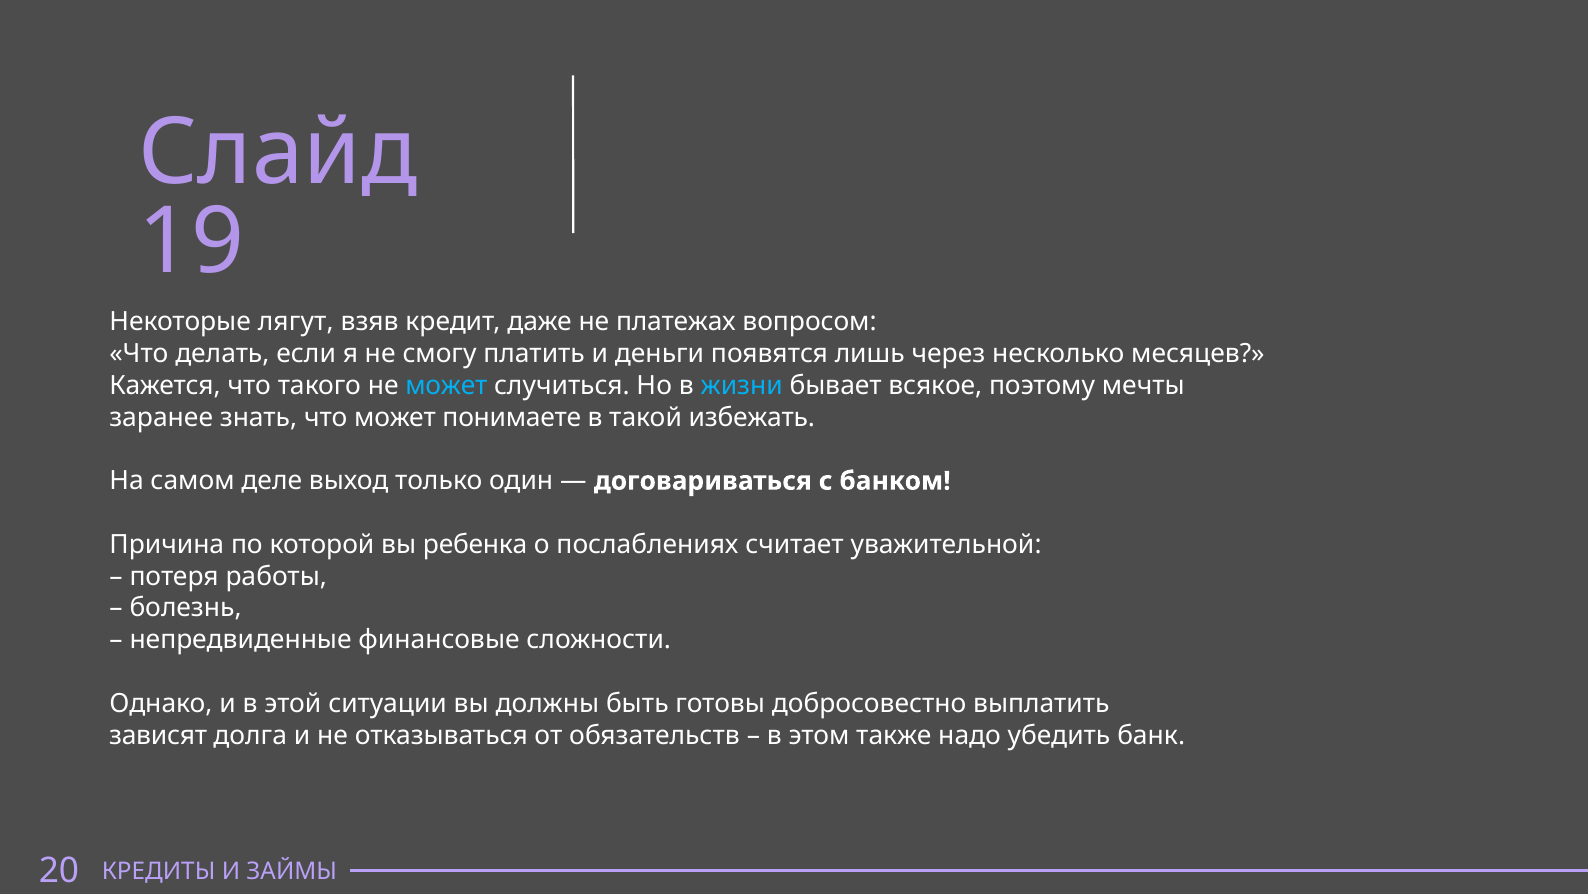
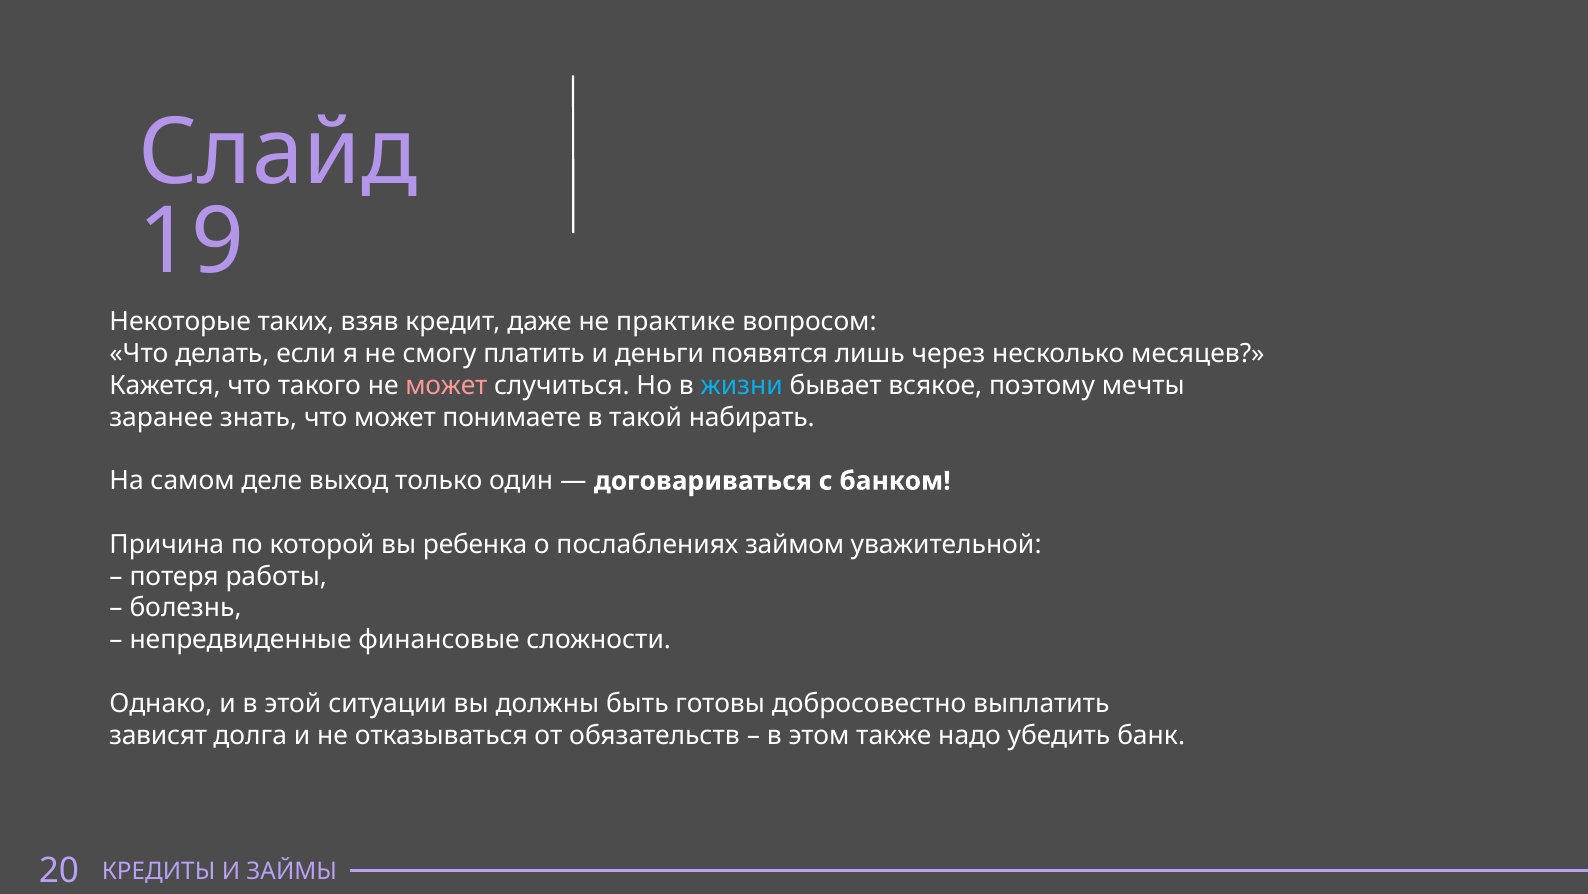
лягут: лягут -> таких (296, 322)
платежах: платежах -> практике (676, 322)
может colour: light blue -> pink (446, 385)
избежать: избежать -> набирать (752, 417)
считает: считает -> займом (795, 544)
